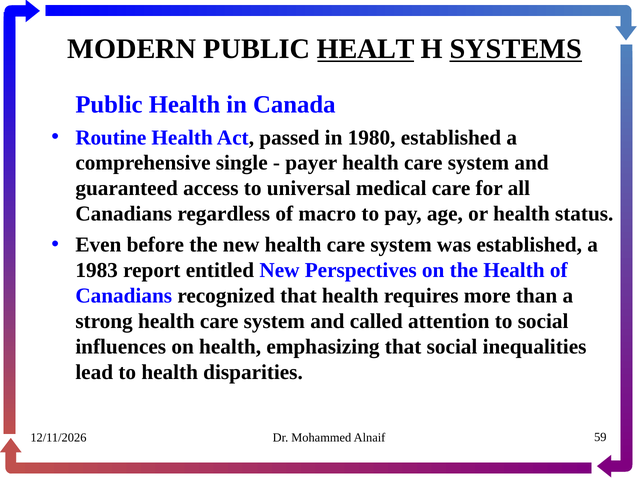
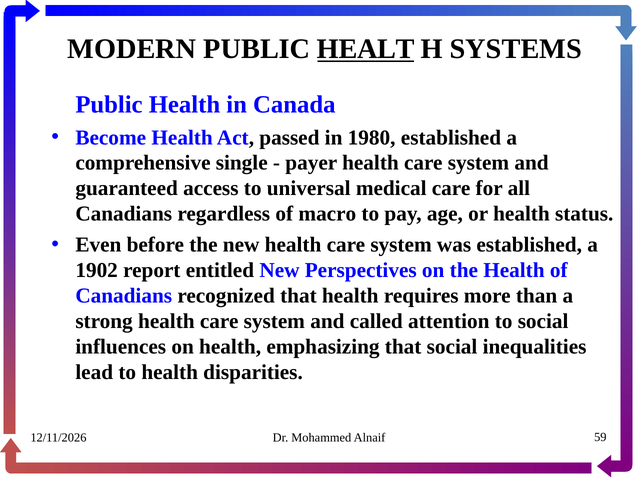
SYSTEMS underline: present -> none (516, 49)
Routine: Routine -> Become (111, 137)
1983: 1983 -> 1902 (97, 270)
